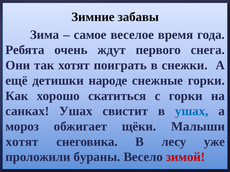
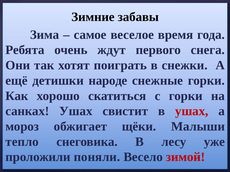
ушах colour: blue -> red (192, 111)
хотят: хотят -> тепло (22, 142)
бураны: бураны -> поняли (97, 157)
